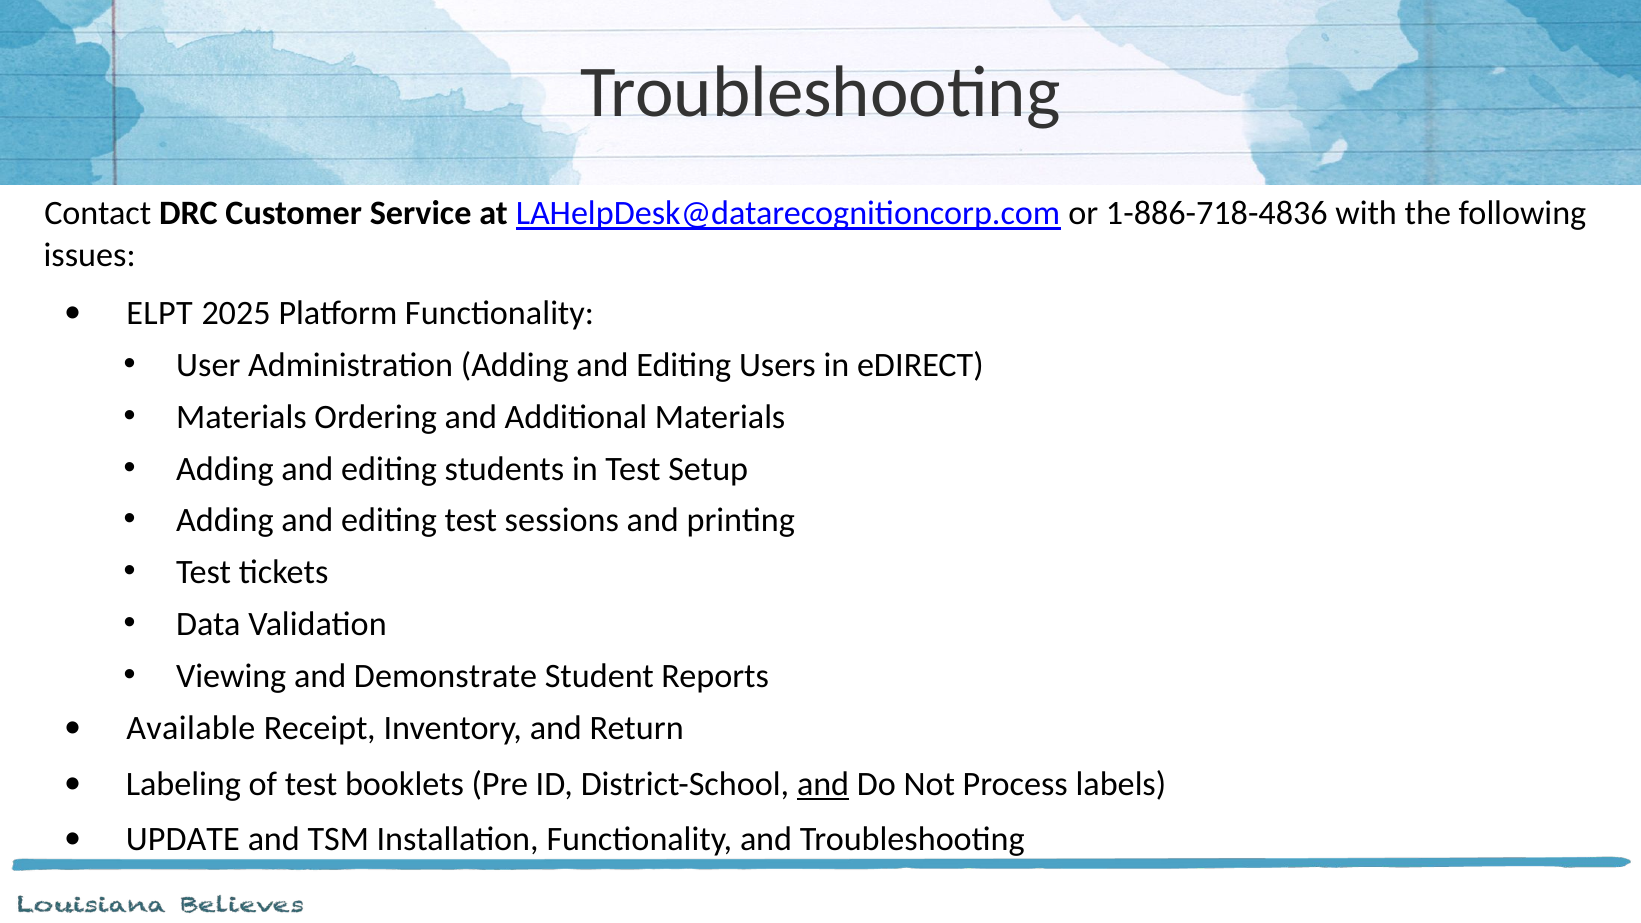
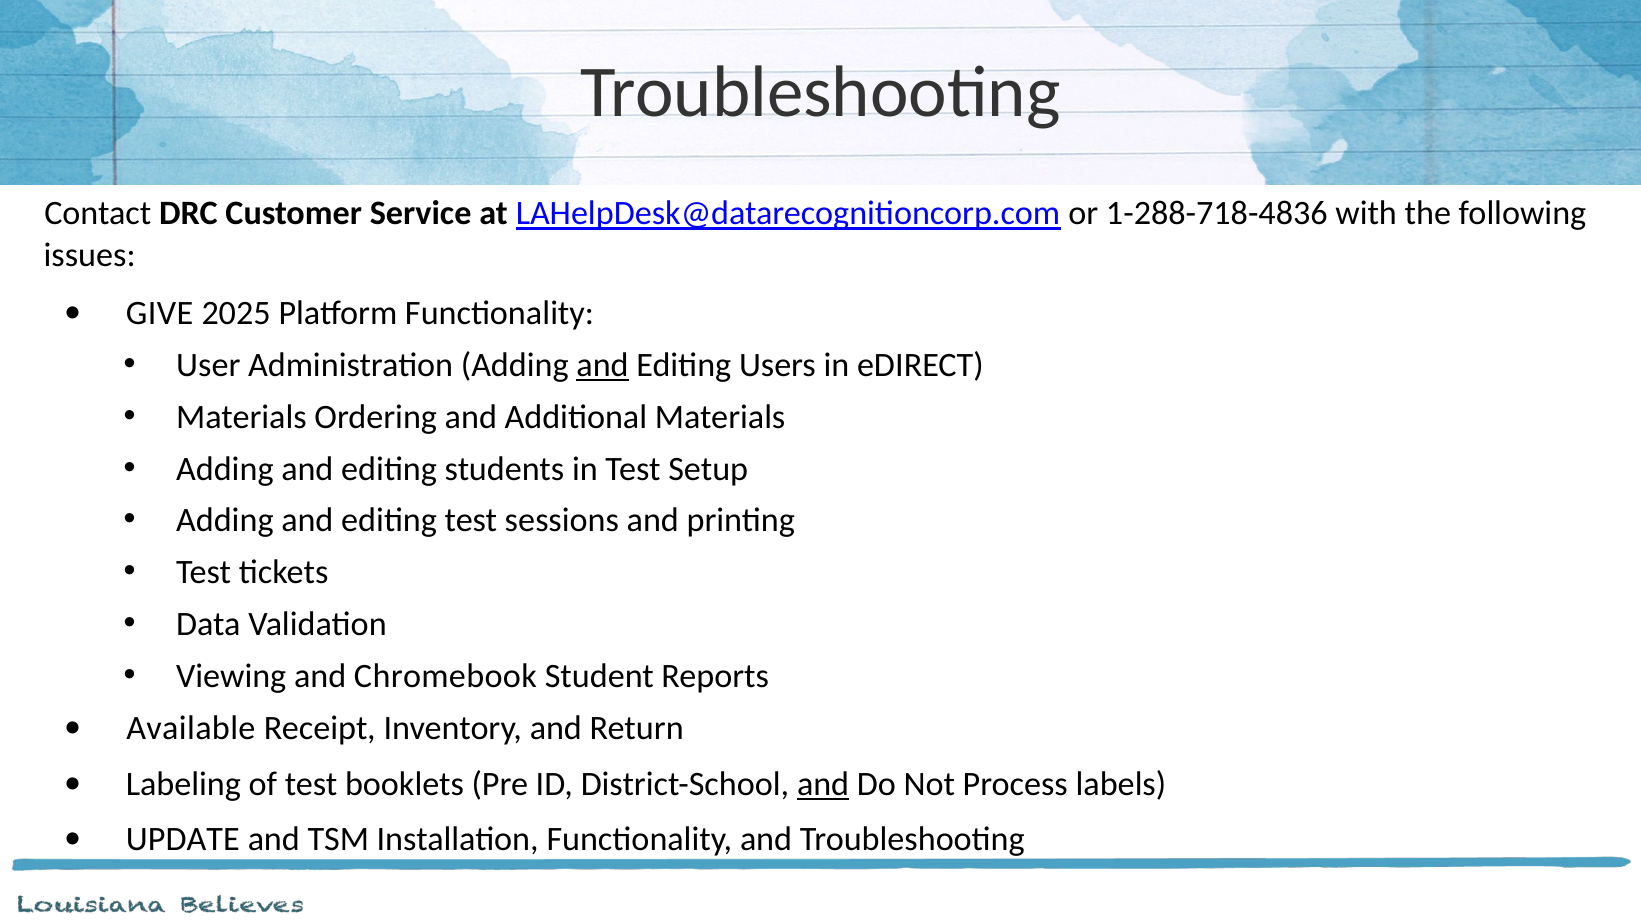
1-886-718-4836: 1-886-718-4836 -> 1-288-718-4836 (1217, 214)
ELPT: ELPT -> GIVE (160, 313)
and underline: none -> present (603, 365)
Demonstrate: Demonstrate -> Chromebook (445, 677)
